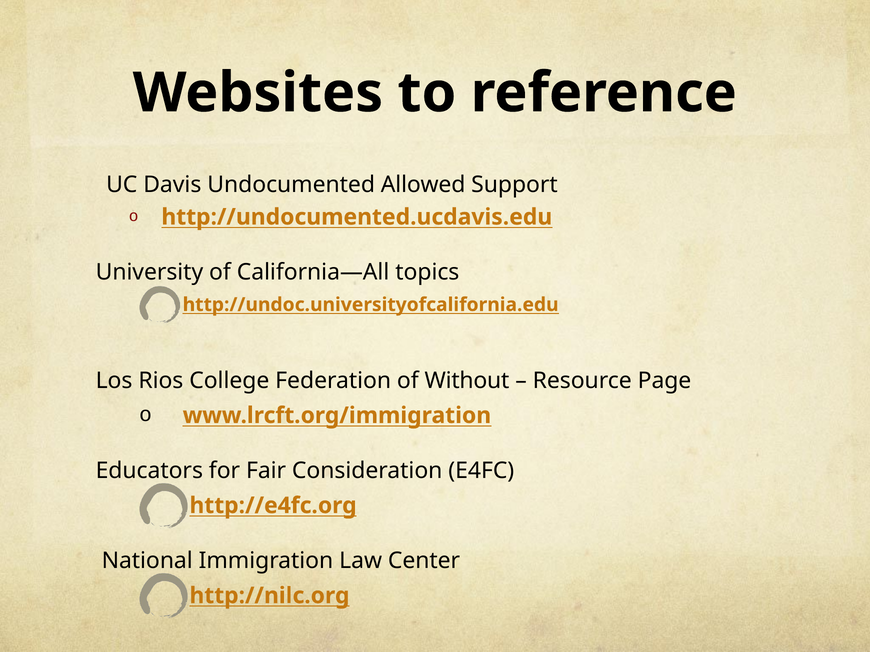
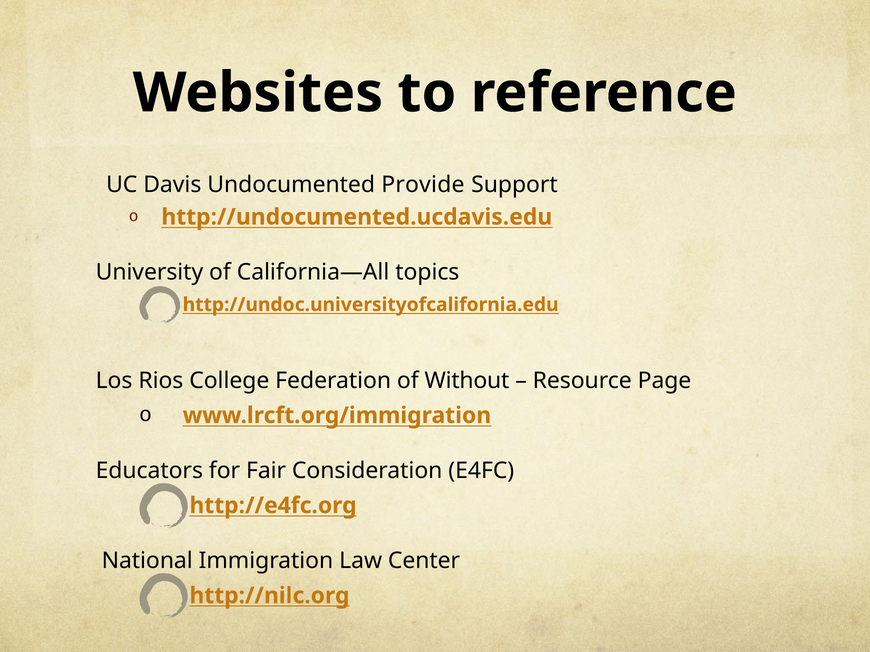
Allowed: Allowed -> Provide (423, 185)
